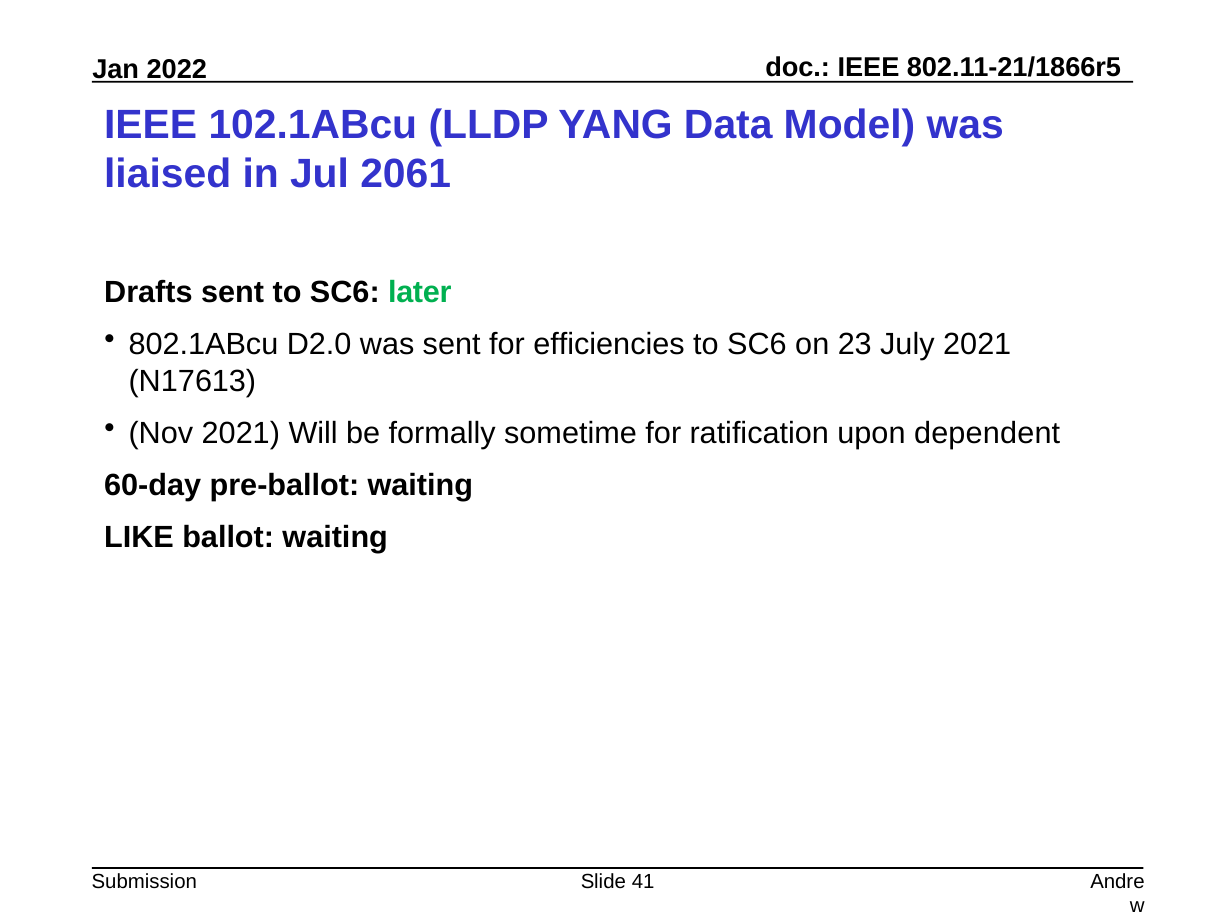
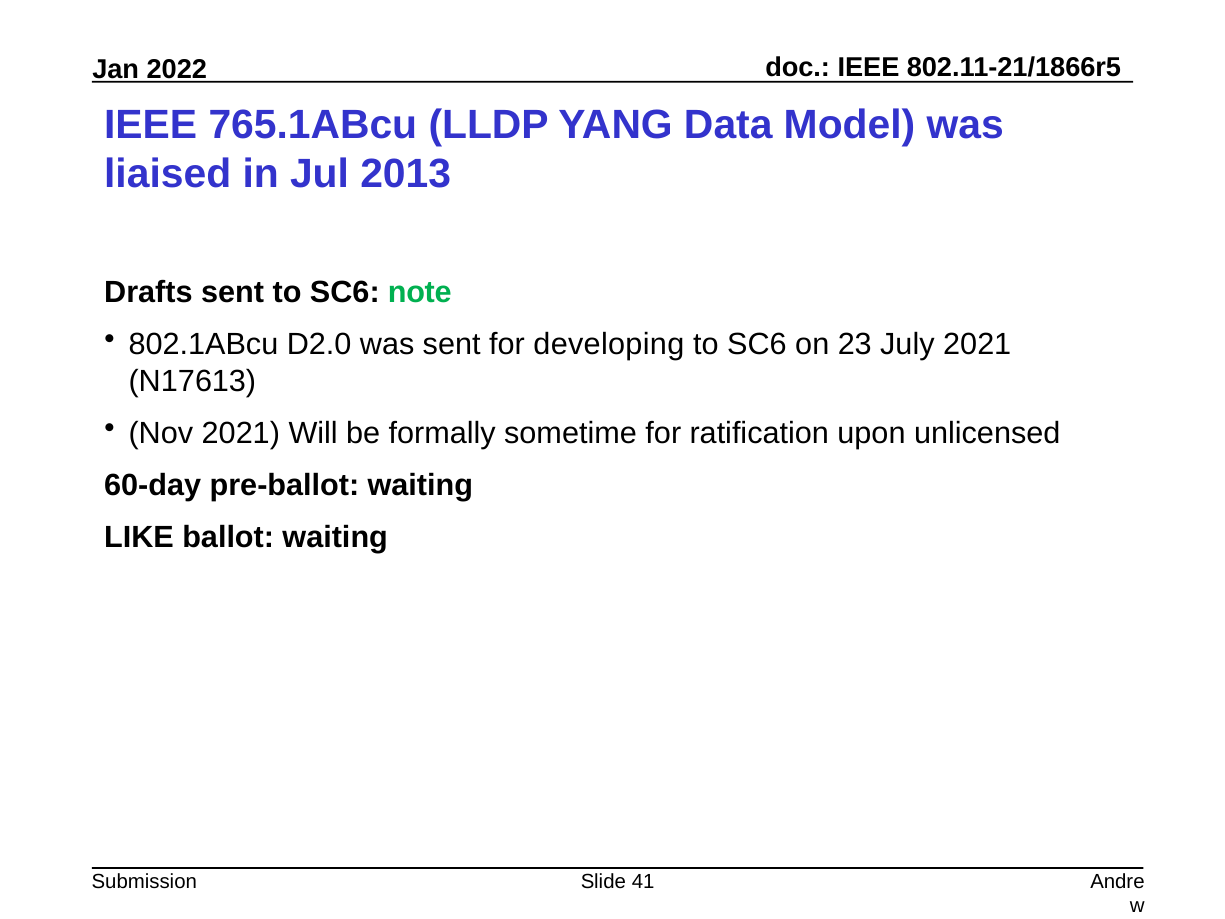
102.1ABcu: 102.1ABcu -> 765.1ABcu (313, 125)
2061: 2061 -> 2013 (406, 174)
later: later -> note (420, 292)
efficiencies: efficiencies -> developing (609, 344)
dependent: dependent -> unlicensed (987, 433)
